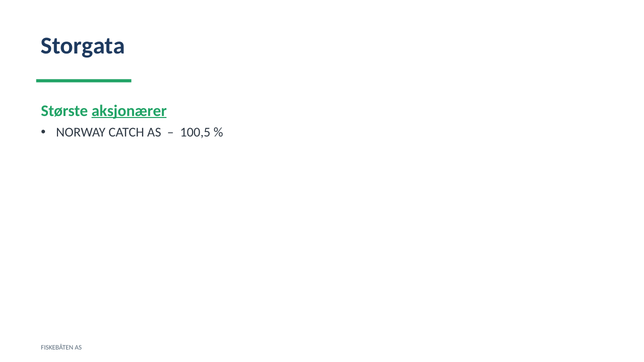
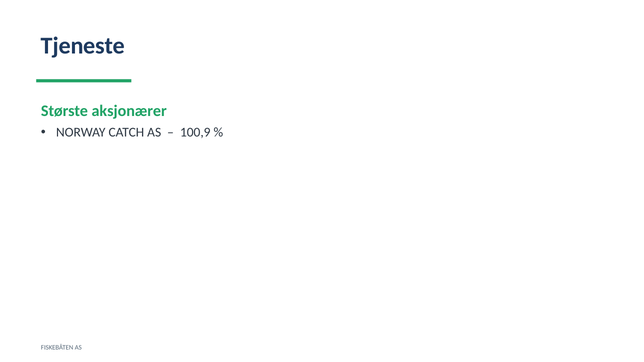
Storgata: Storgata -> Tjeneste (83, 46)
aksjonærer underline: present -> none (129, 111)
100,5: 100,5 -> 100,9 (195, 132)
